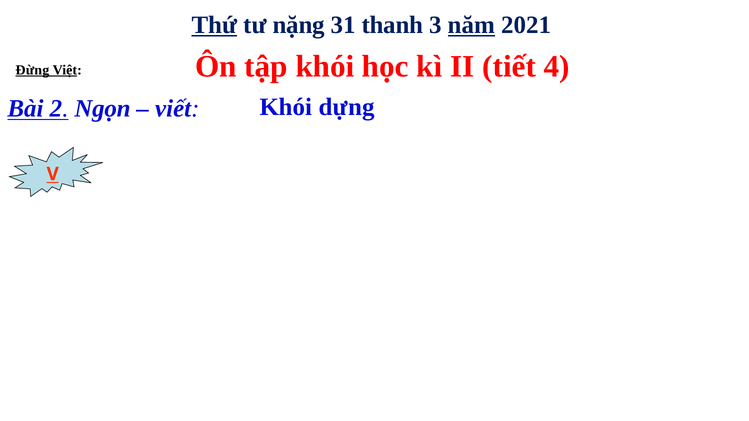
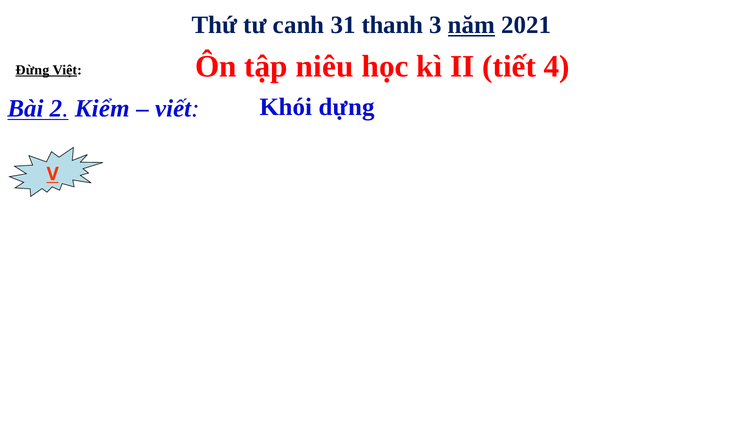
Thứ underline: present -> none (214, 25)
nặng: nặng -> canh (299, 25)
tập khói: khói -> niêu (325, 66)
Ngọn: Ngọn -> Kiểm (102, 109)
